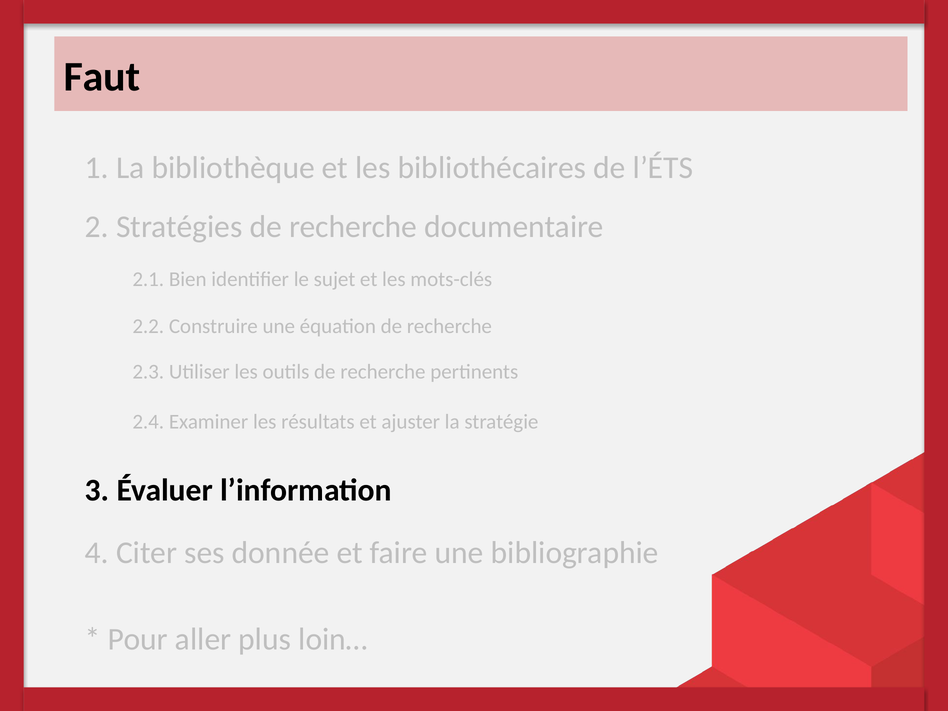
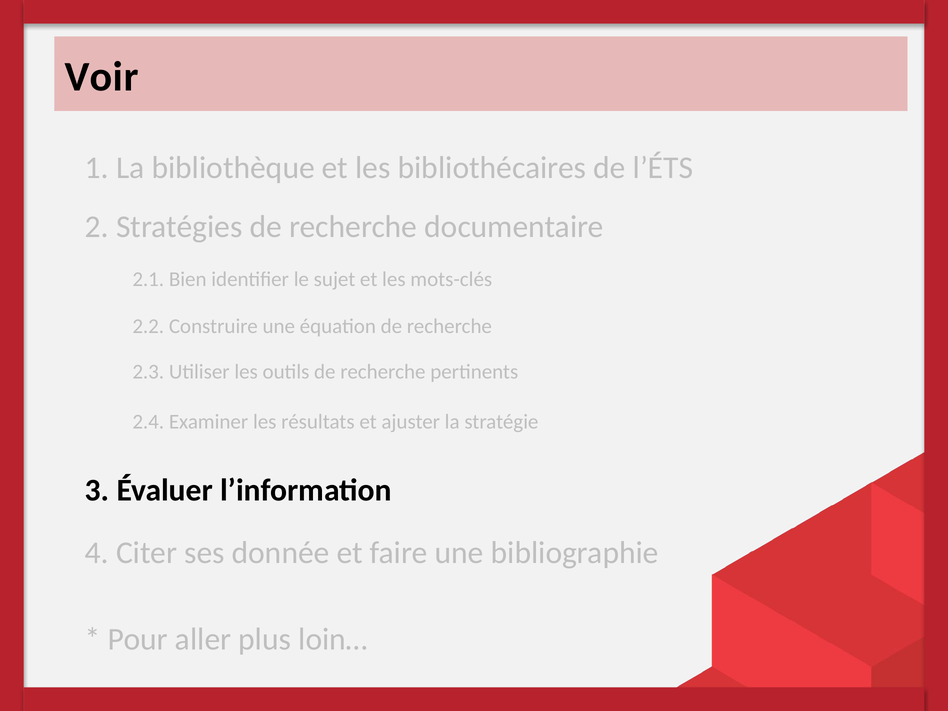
Faut: Faut -> Voir (102, 77)
